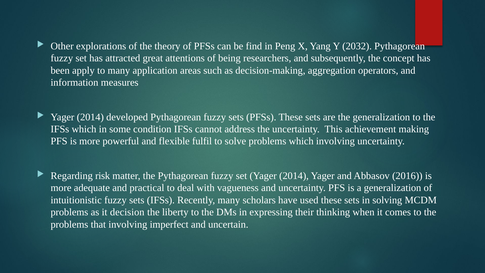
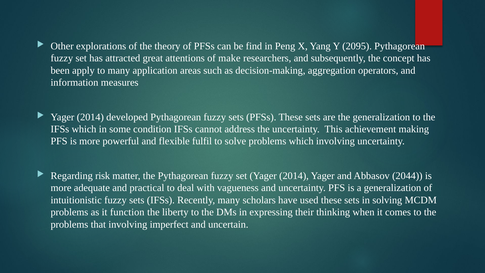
2032: 2032 -> 2095 (357, 46)
being: being -> make (229, 58)
2016: 2016 -> 2044 (407, 176)
decision: decision -> function (127, 212)
